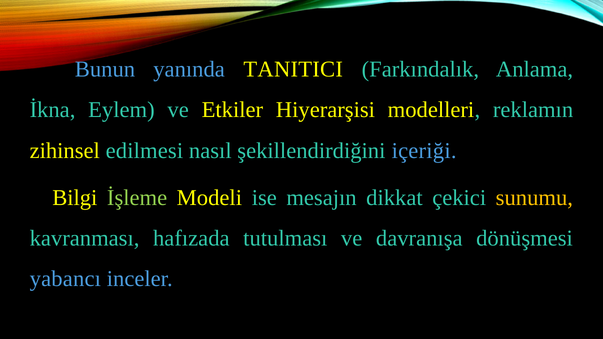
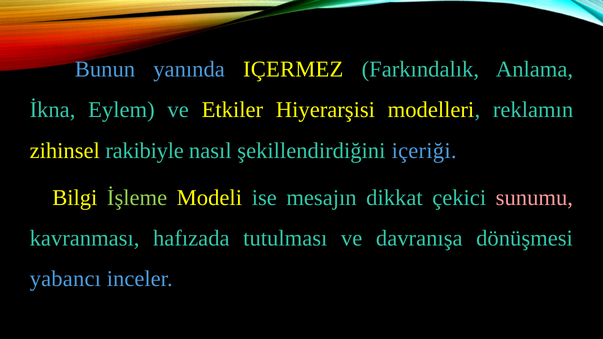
TANITICI: TANITICI -> IÇERMEZ (293, 69)
edilmesi: edilmesi -> rakibiyle (145, 151)
sunumu colour: yellow -> pink (534, 198)
